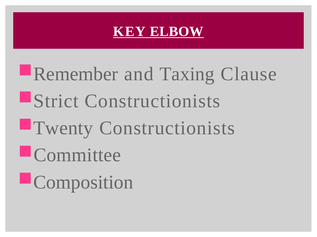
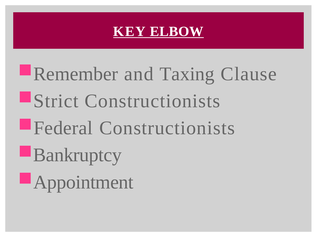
Twenty: Twenty -> Federal (63, 128)
Committee: Committee -> Bankruptcy (77, 156)
Composition: Composition -> Appointment (83, 183)
